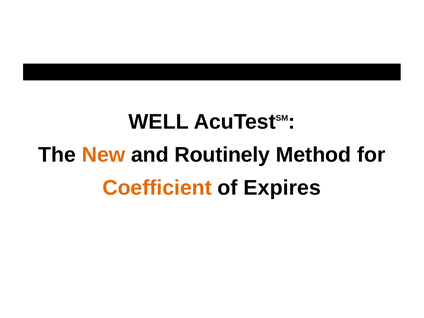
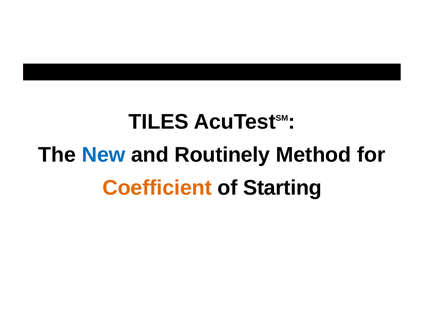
WELL: WELL -> TILES (159, 122)
New colour: orange -> blue (103, 155)
Expires: Expires -> Starting (282, 188)
